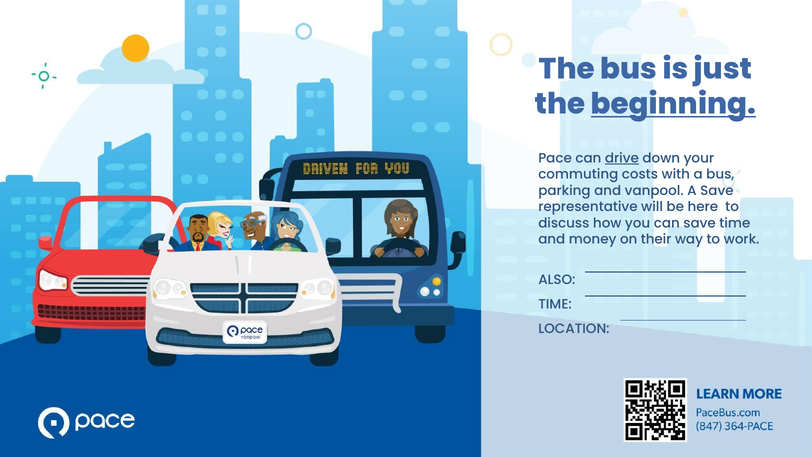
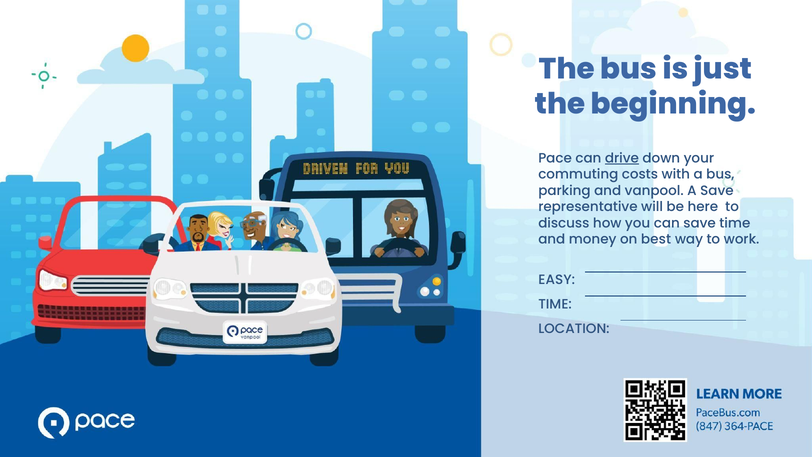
beginning underline: present -> none (673, 104)
their: their -> best (656, 239)
ALSO: ALSO -> EASY (557, 280)
